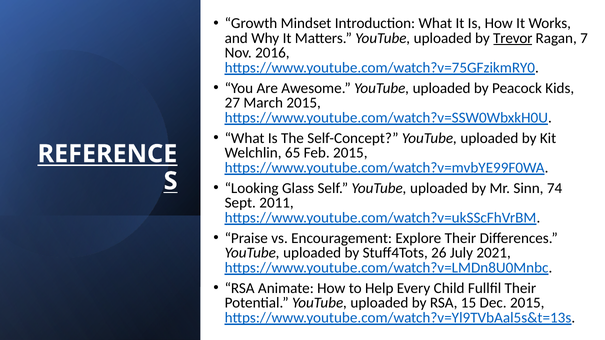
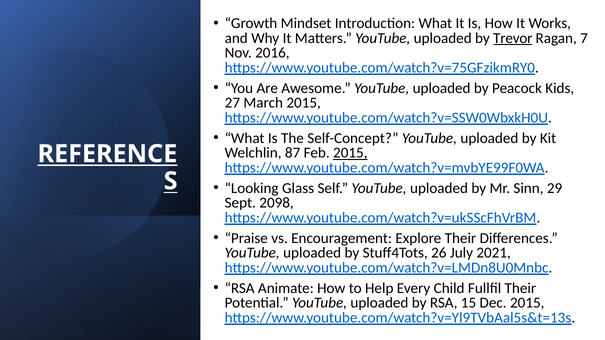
65: 65 -> 87 (293, 153)
2015 underline: none -> present (350, 153)
74: 74 -> 29 (555, 188)
2011: 2011 -> 2098 (277, 203)
